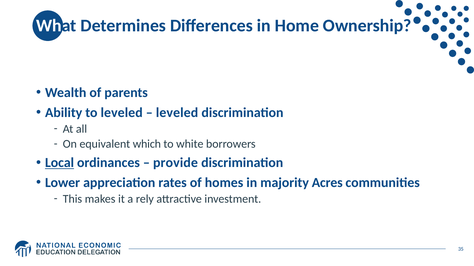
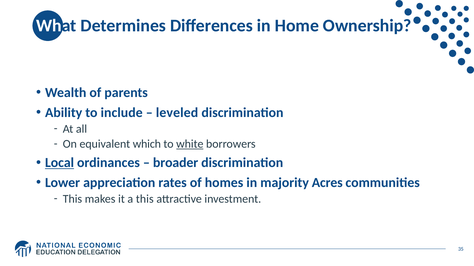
to leveled: leveled -> include (122, 113)
white underline: none -> present (190, 144)
provide: provide -> broader (176, 163)
a rely: rely -> this (145, 199)
